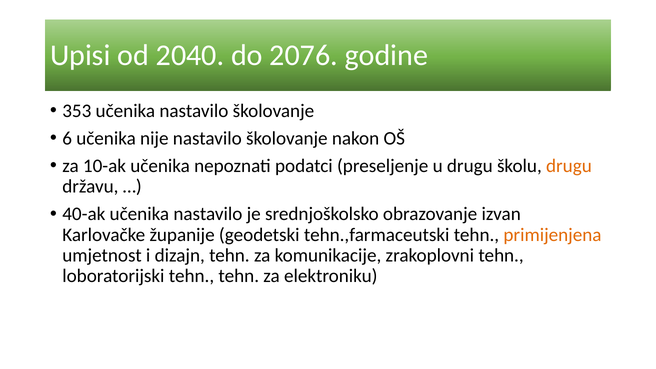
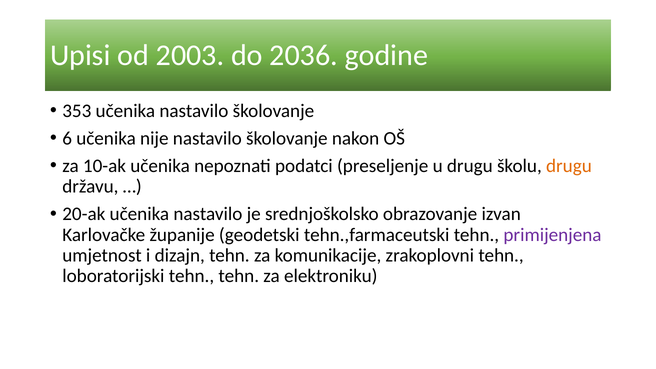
2040: 2040 -> 2003 (190, 55)
2076: 2076 -> 2036 (304, 55)
40-ak: 40-ak -> 20-ak (84, 214)
primijenjena colour: orange -> purple (552, 235)
